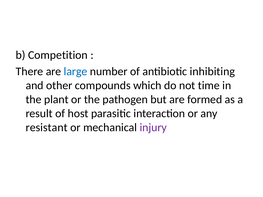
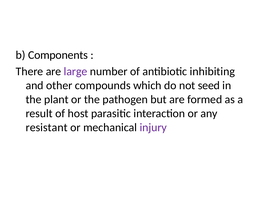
Competition: Competition -> Components (58, 55)
large colour: blue -> purple (76, 72)
time: time -> seed (209, 86)
